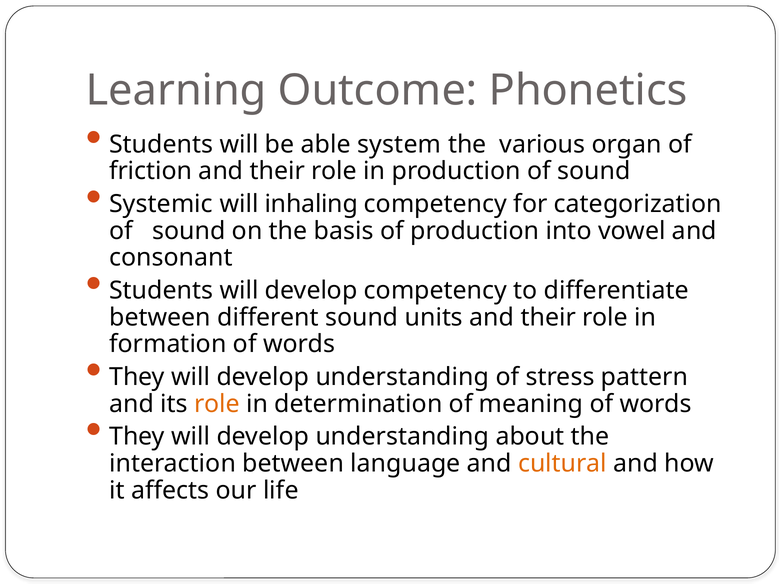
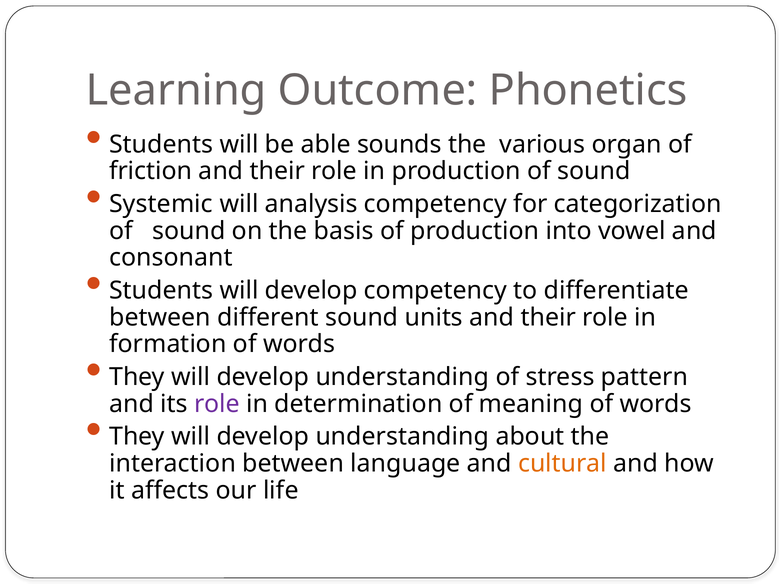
system: system -> sounds (399, 144)
inhaling: inhaling -> analysis (311, 204)
role colour: orange -> purple (217, 404)
